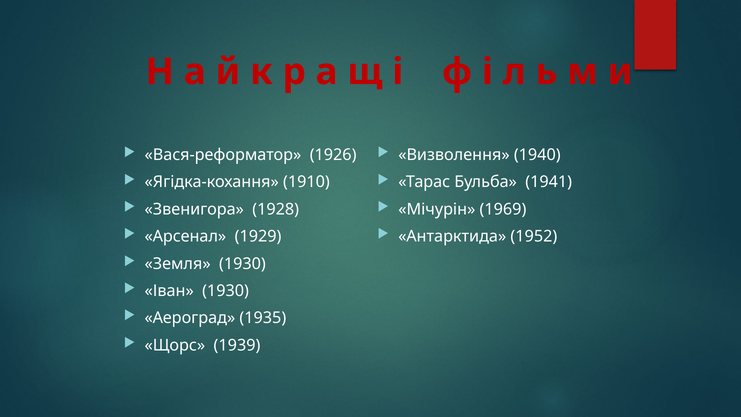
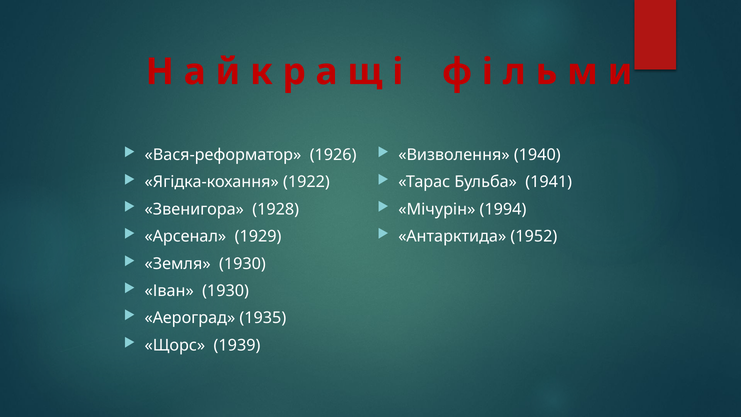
1910: 1910 -> 1922 (306, 182)
1969: 1969 -> 1994 (503, 209)
